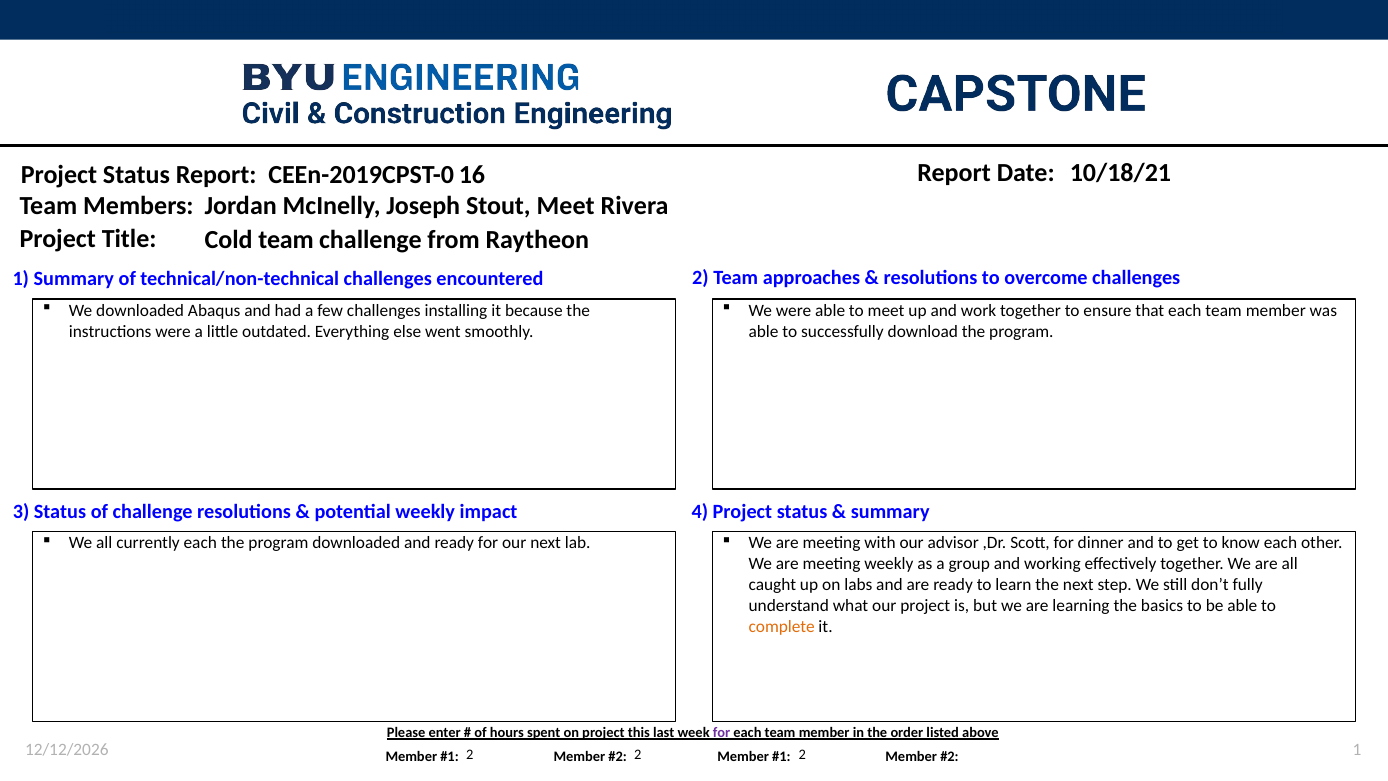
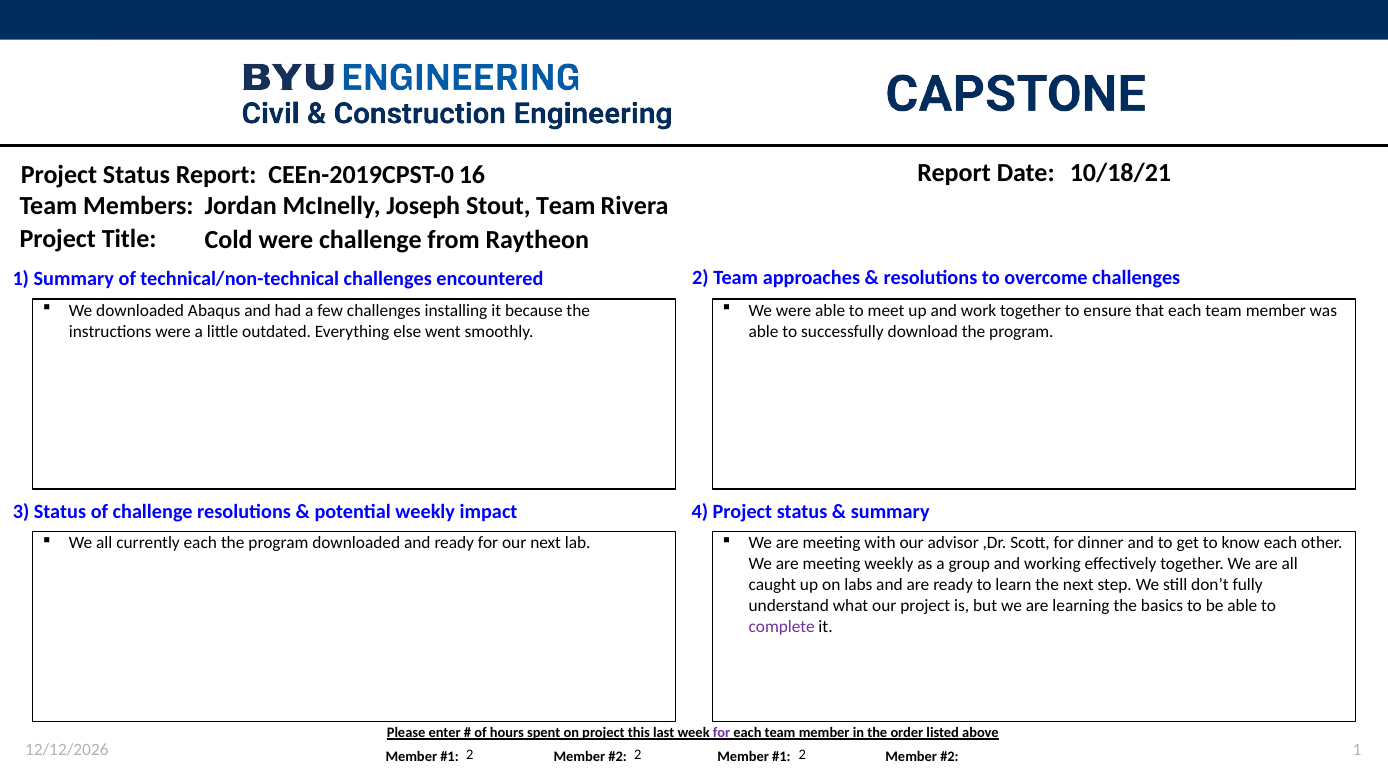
Stout Meet: Meet -> Team (566, 206)
Cold team: team -> were (286, 240)
complete colour: orange -> purple (782, 626)
